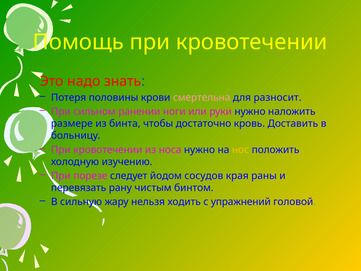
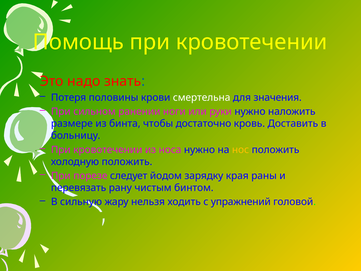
смертельна colour: pink -> white (202, 97)
разносит: разносит -> значения (278, 97)
холодную изучению: изучению -> положить (127, 162)
сосудов: сосудов -> зарядку (204, 176)
